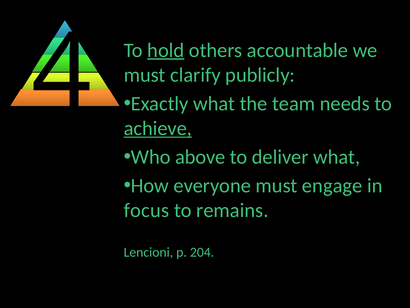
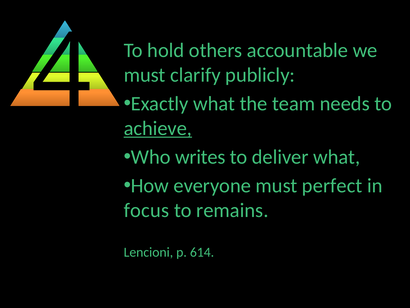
hold underline: present -> none (166, 50)
above: above -> writes (200, 157)
engage: engage -> perfect (332, 185)
204: 204 -> 614 (202, 252)
